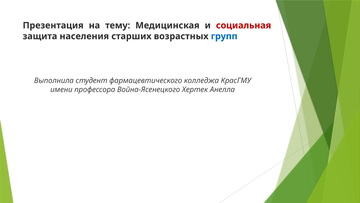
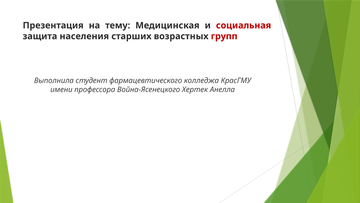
групп colour: blue -> red (224, 36)
